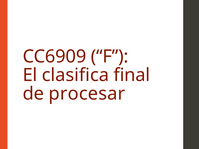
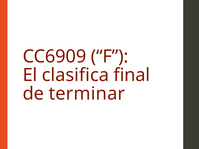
procesar: procesar -> terminar (87, 94)
